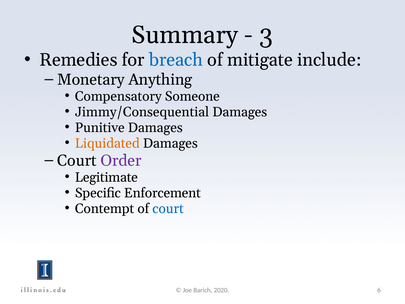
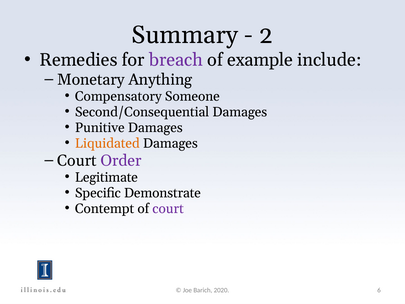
3: 3 -> 2 (266, 35)
breach colour: blue -> purple (176, 60)
mitigate: mitigate -> example (260, 60)
Jimmy/Consequential: Jimmy/Consequential -> Second/Consequential (142, 112)
Enforcement: Enforcement -> Demonstrate (162, 193)
court colour: blue -> purple (168, 209)
